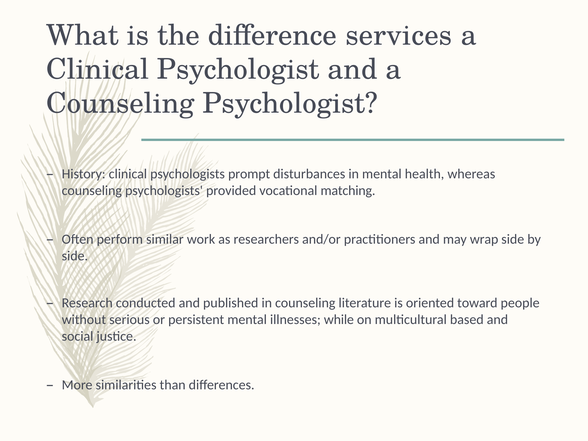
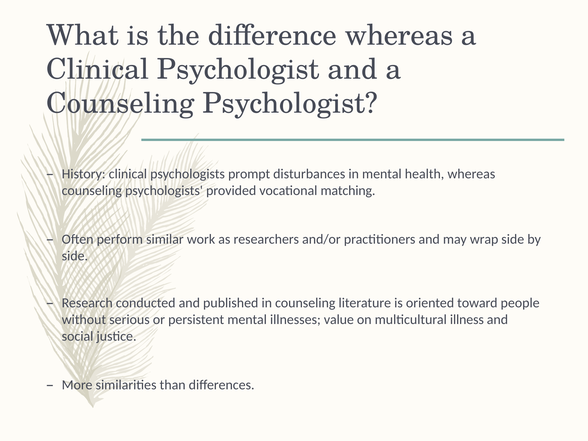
difference services: services -> whereas (399, 35)
while: while -> value (339, 320)
based: based -> illness (467, 320)
